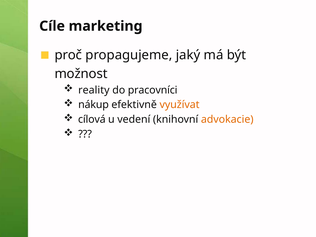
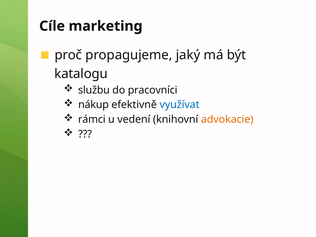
možnost: možnost -> katalogu (81, 74)
reality: reality -> službu (94, 90)
využívat colour: orange -> blue (180, 105)
cílová: cílová -> rámci (92, 120)
